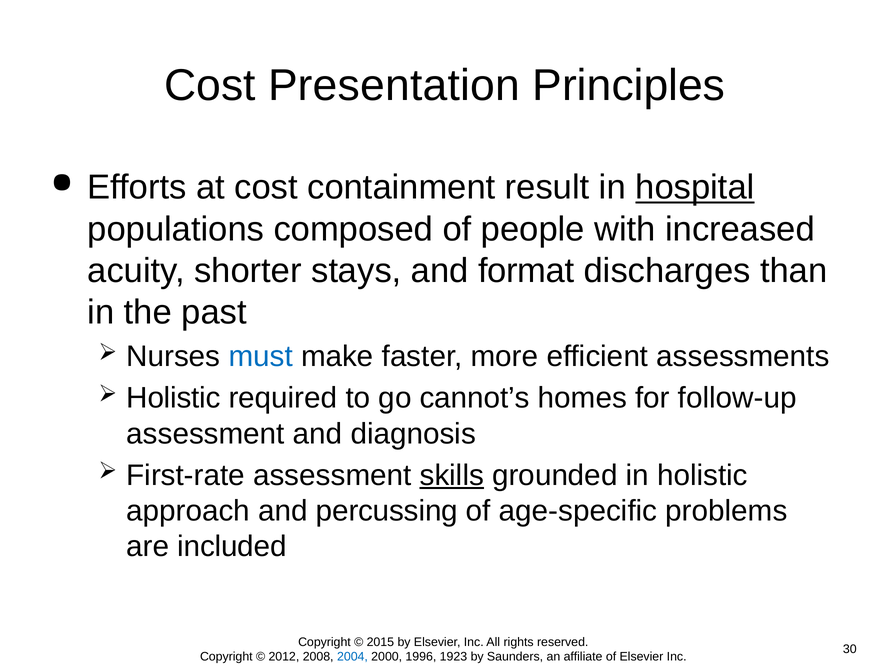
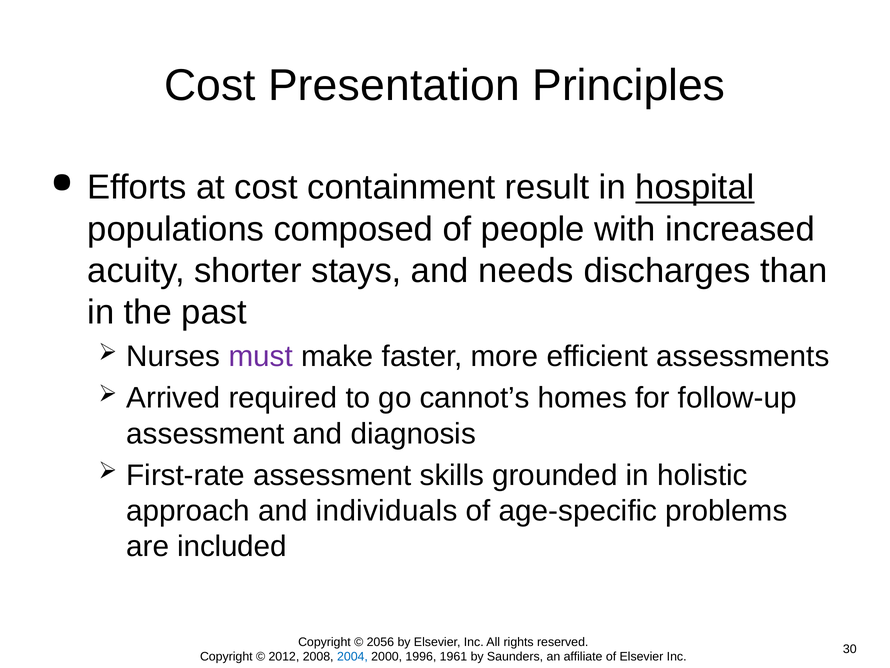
format: format -> needs (526, 271)
must colour: blue -> purple (261, 356)
Holistic: Holistic -> Arrived (173, 398)
skills underline: present -> none (452, 475)
percussing: percussing -> individuals (387, 511)
2015: 2015 -> 2056 (380, 642)
1923: 1923 -> 1961 (453, 656)
